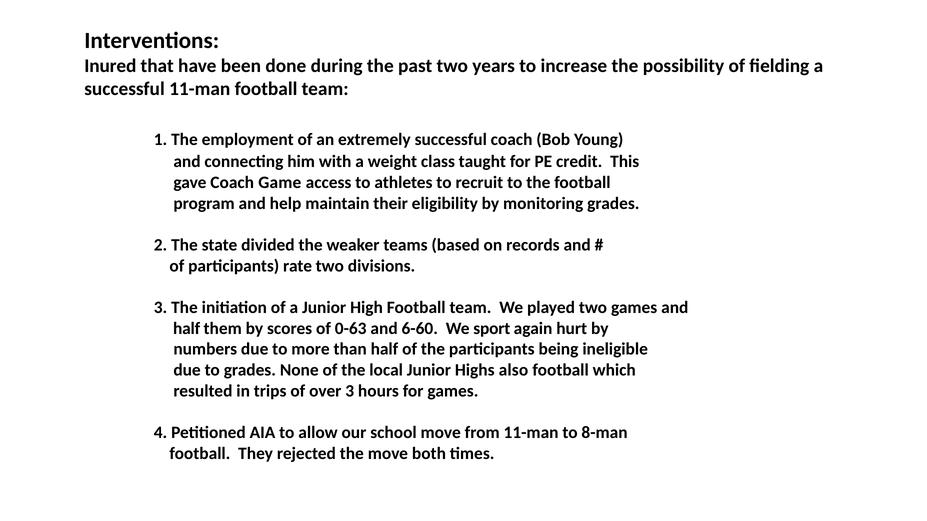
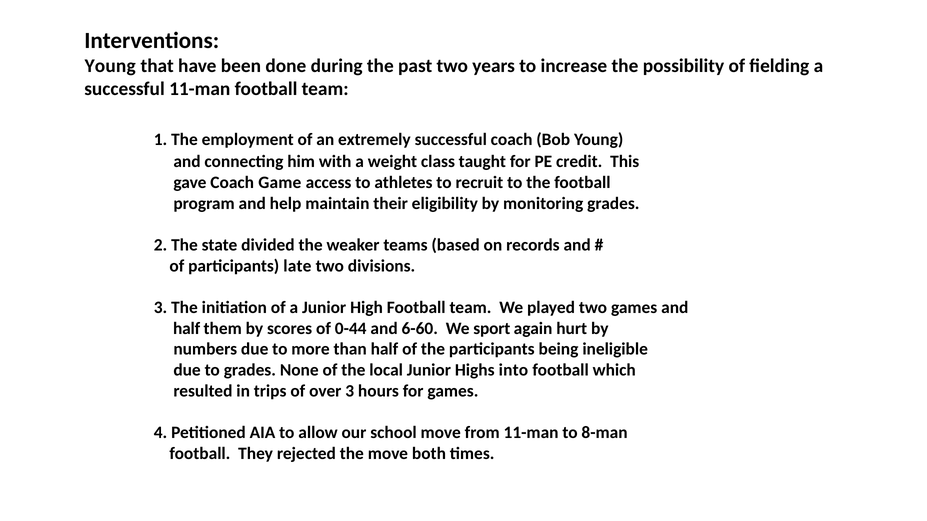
Inured: Inured -> Young (110, 66)
rate: rate -> late (297, 266)
0-63: 0-63 -> 0-44 (351, 329)
also: also -> into (513, 370)
